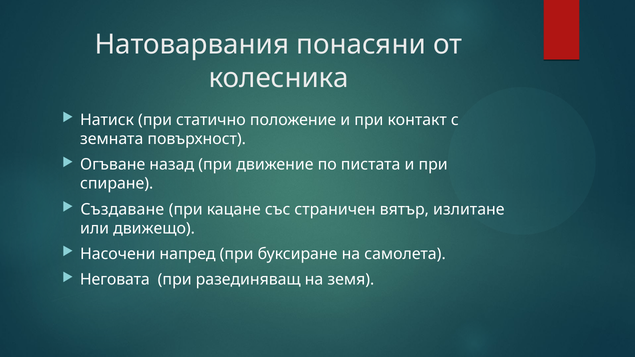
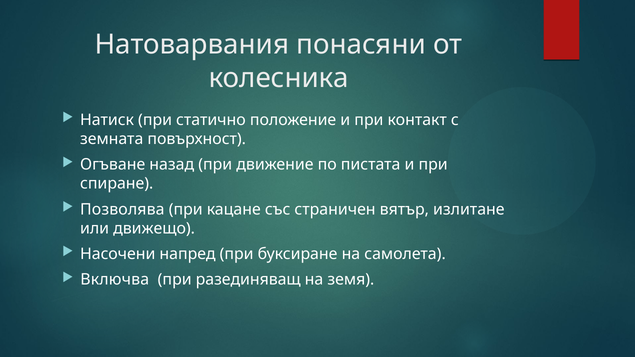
Създаване: Създаване -> Позволява (122, 209)
Неговата: Неговата -> Включва (115, 280)
